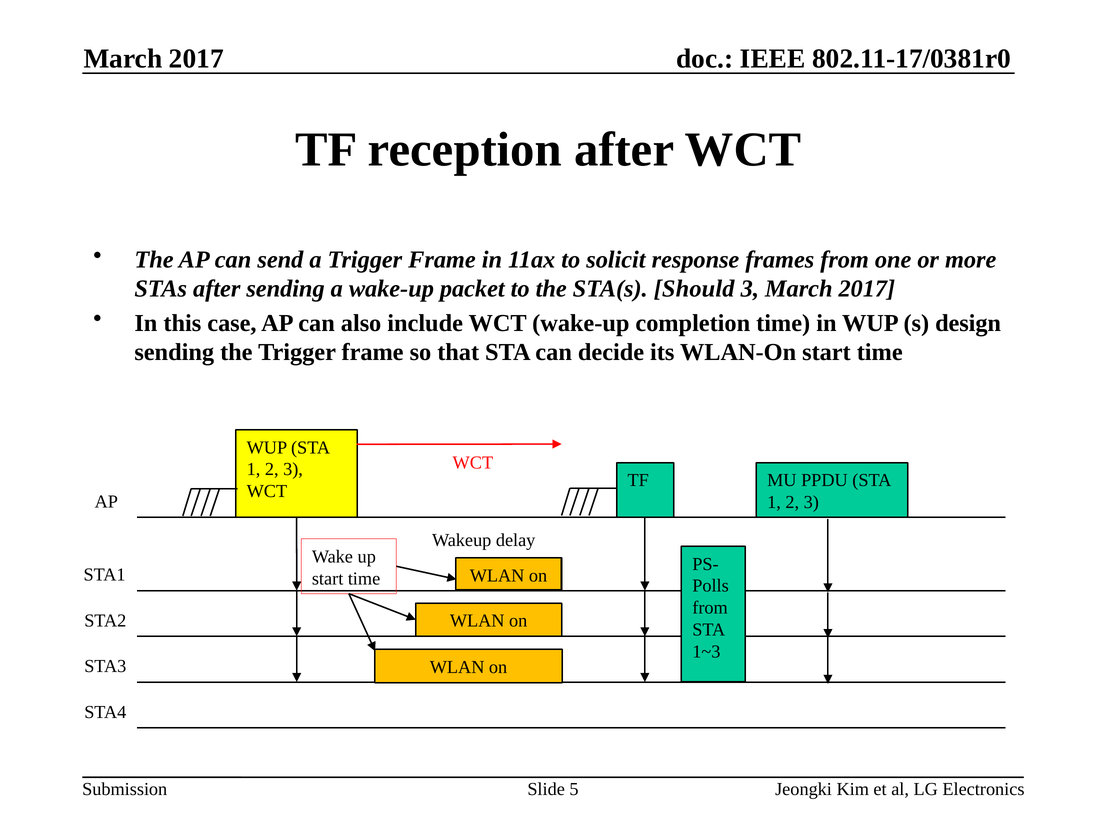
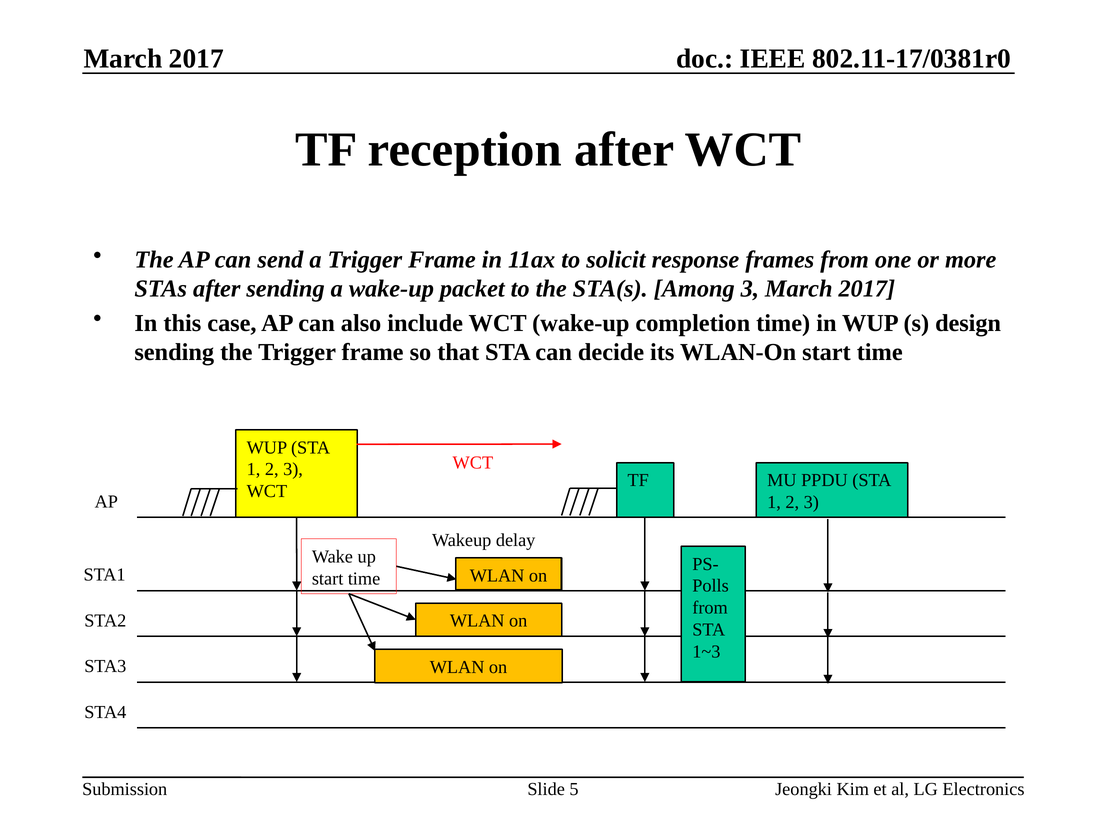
Should: Should -> Among (694, 289)
